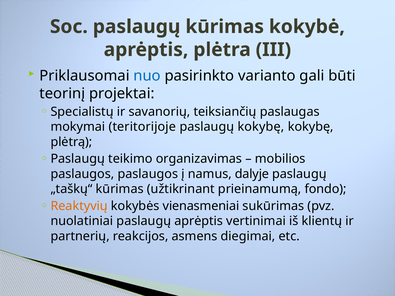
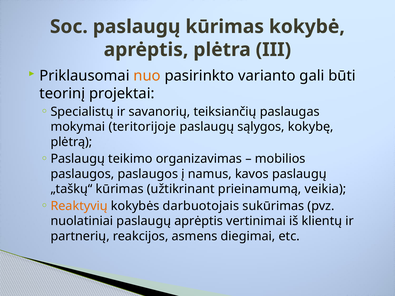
nuo colour: blue -> orange (147, 76)
paslaugų kokybę: kokybę -> sąlygos (261, 127)
dalyje: dalyje -> kavos (252, 174)
fondo: fondo -> veikia (325, 189)
vienasmeniai: vienasmeniai -> darbuotojais (201, 206)
